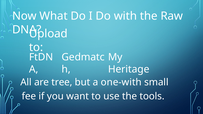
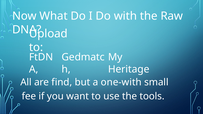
tree: tree -> find (62, 82)
